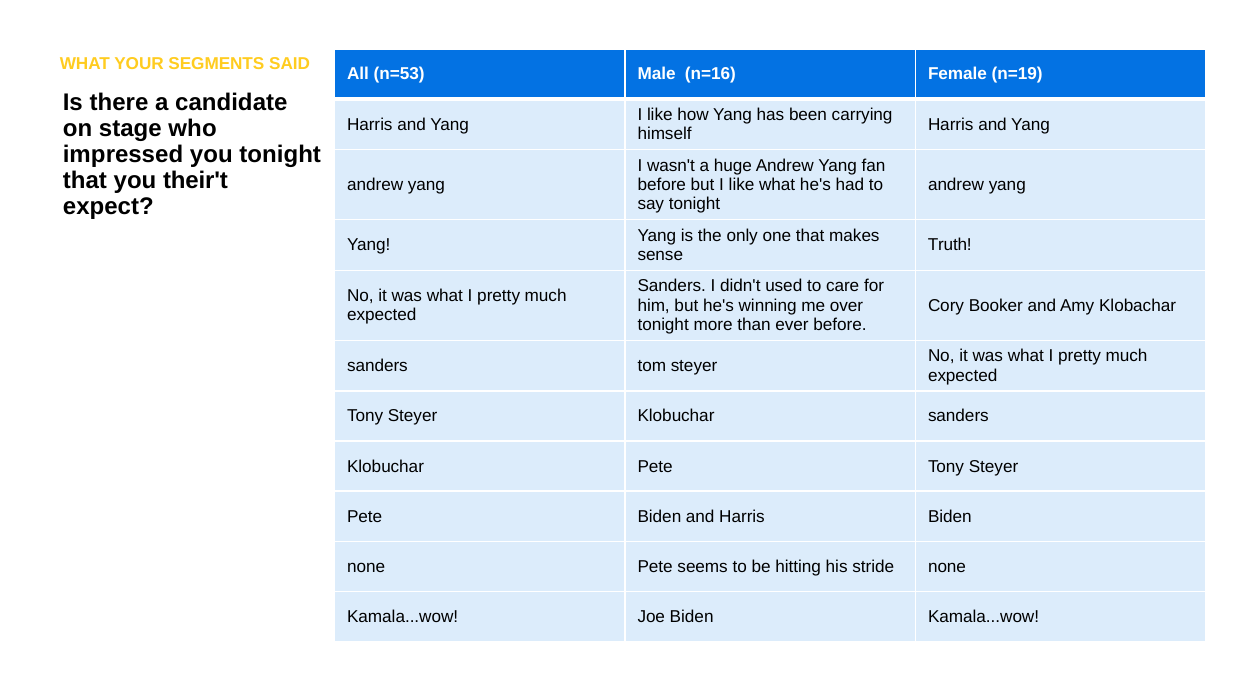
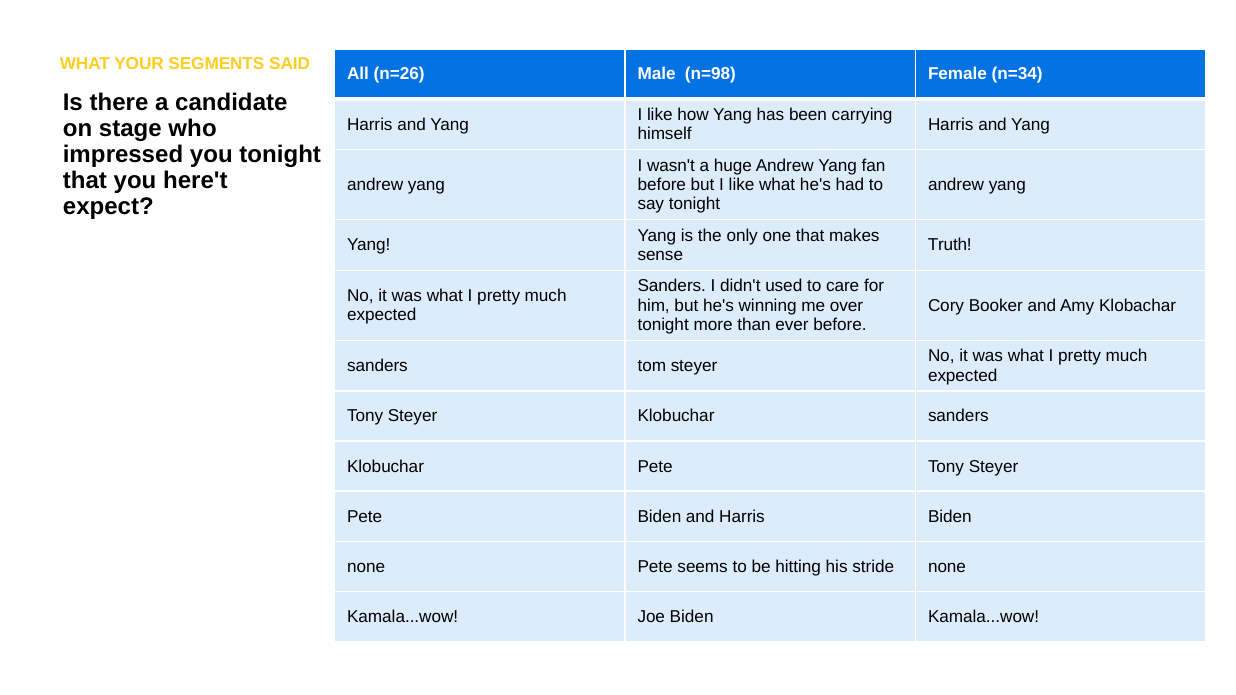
n=53: n=53 -> n=26 (399, 74)
n=16: n=16 -> n=98 (710, 74)
n=19: n=19 -> n=34 (1017, 74)
their't: their't -> here't (195, 180)
